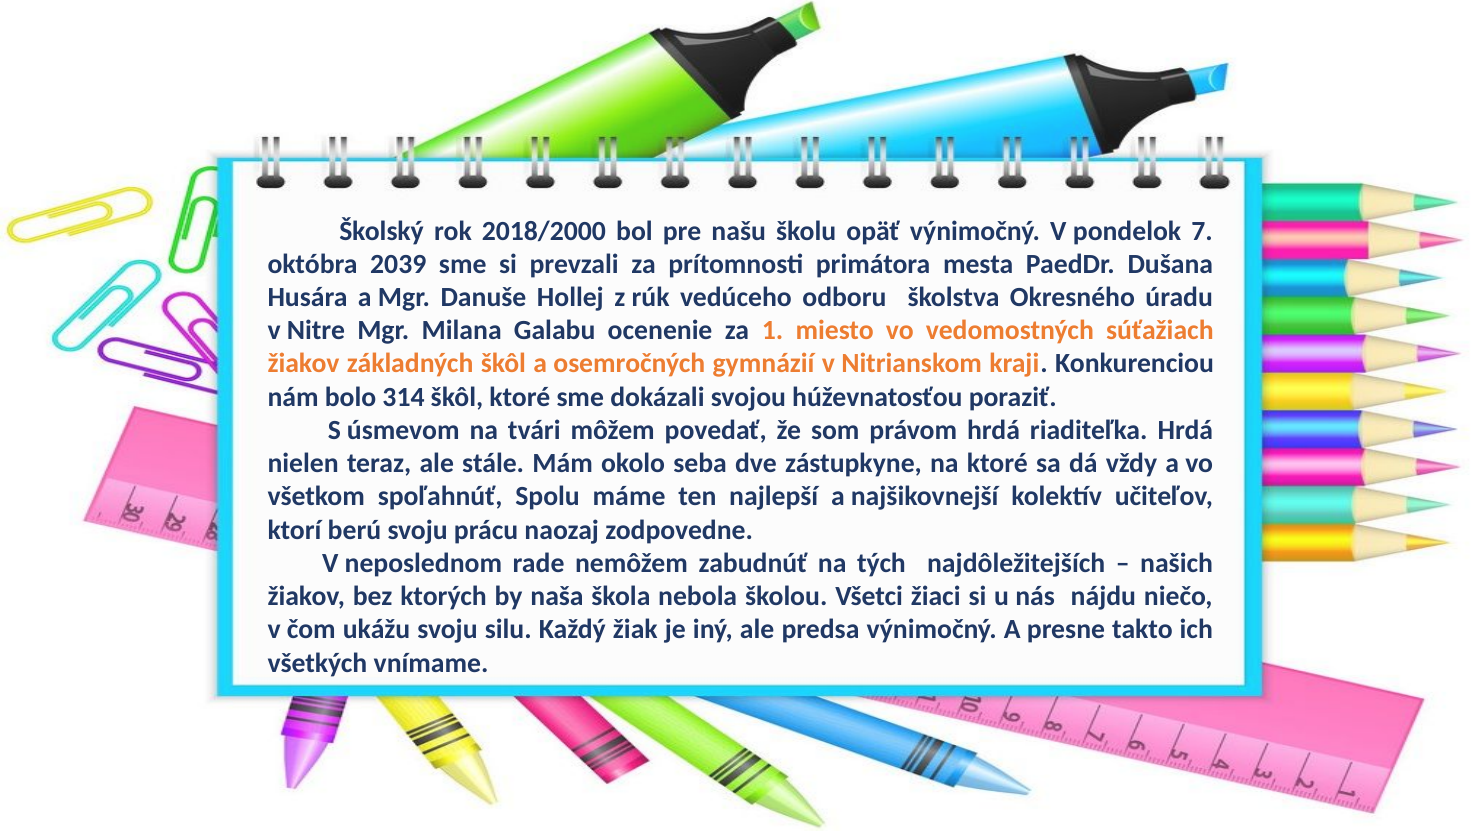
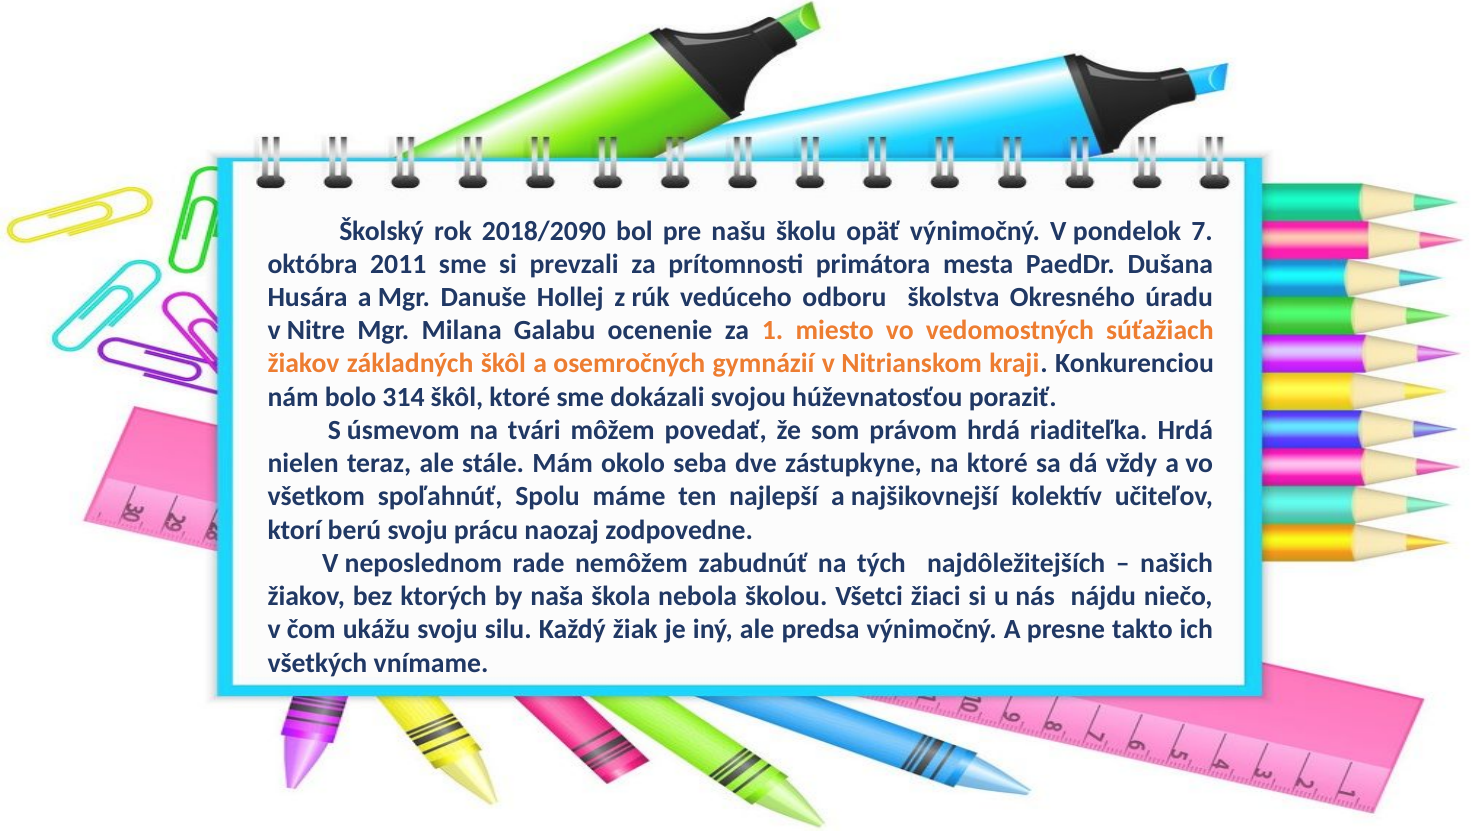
2018/2000: 2018/2000 -> 2018/2090 (544, 231)
2039: 2039 -> 2011 (398, 264)
